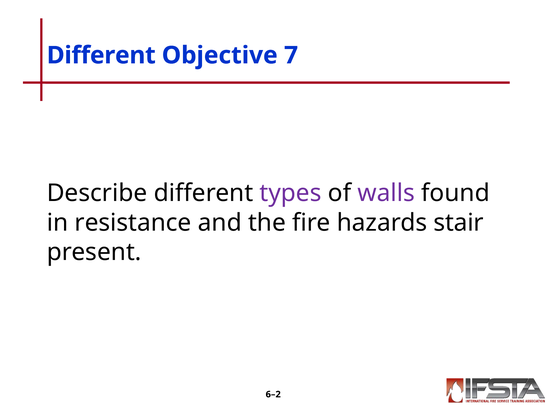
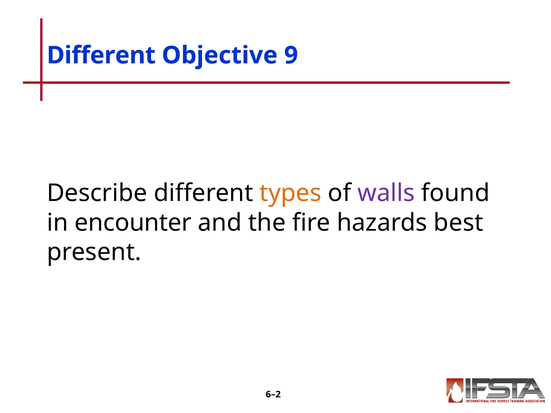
7: 7 -> 9 (291, 55)
types colour: purple -> orange (291, 193)
resistance: resistance -> encounter (133, 223)
stair: stair -> best (459, 223)
